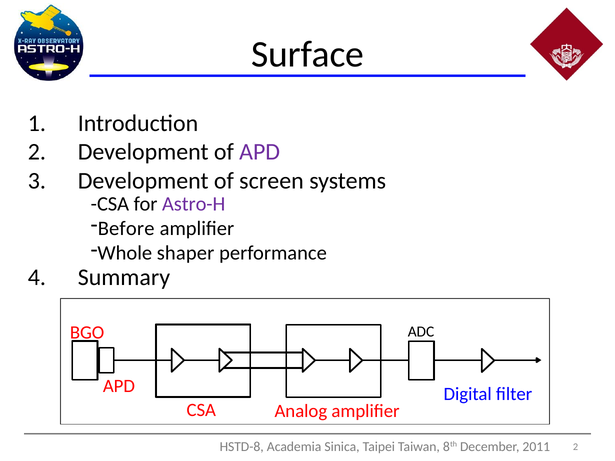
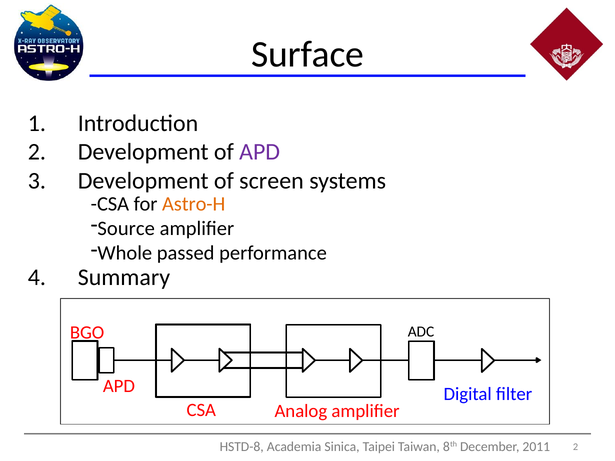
Astro-H colour: purple -> orange (194, 204)
Before: Before -> Source (126, 229)
shaper: shaper -> passed (186, 253)
